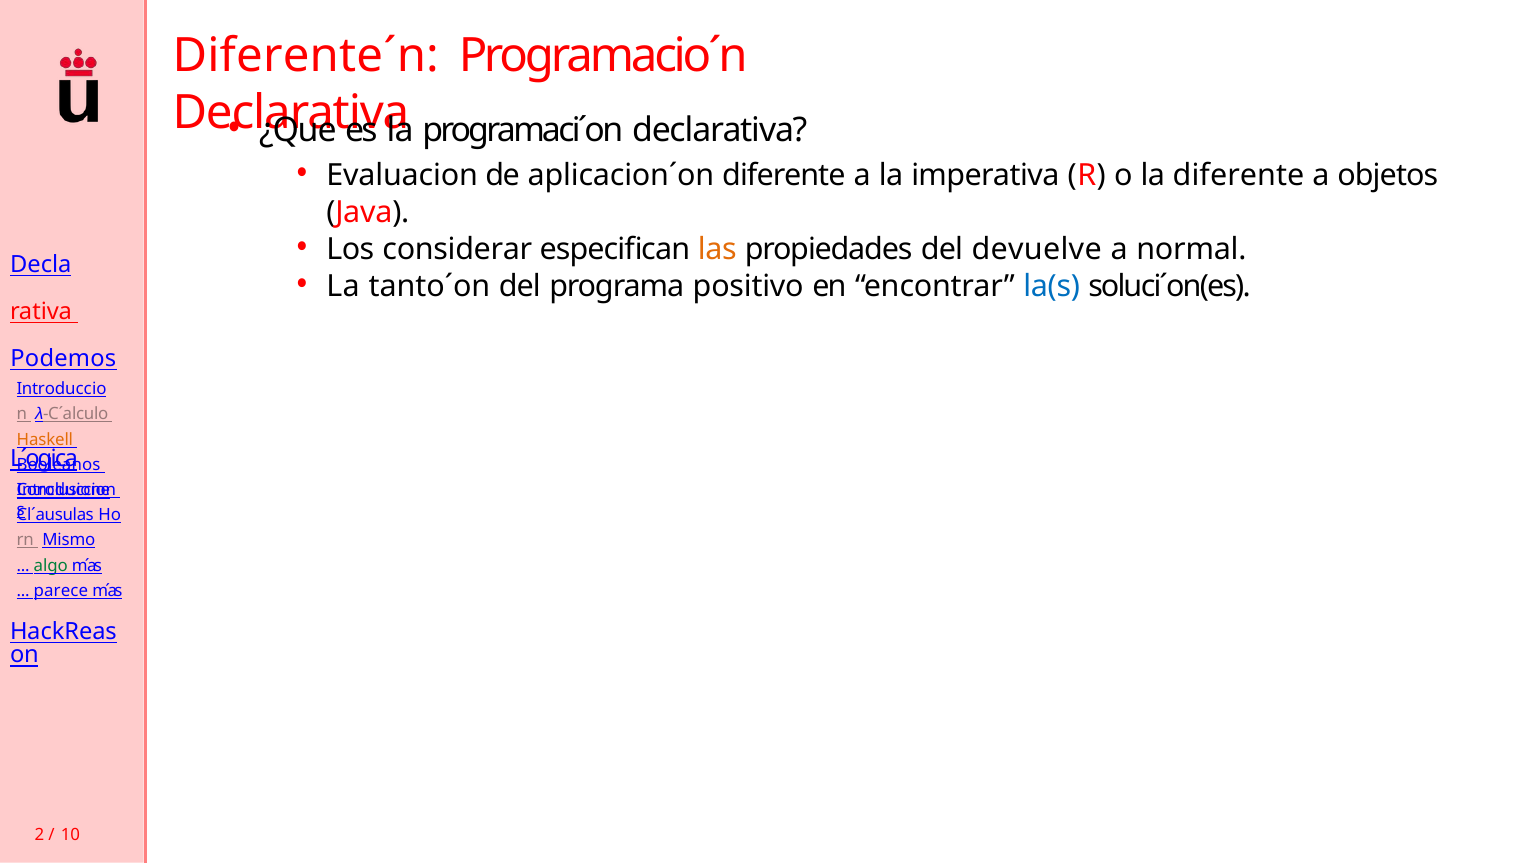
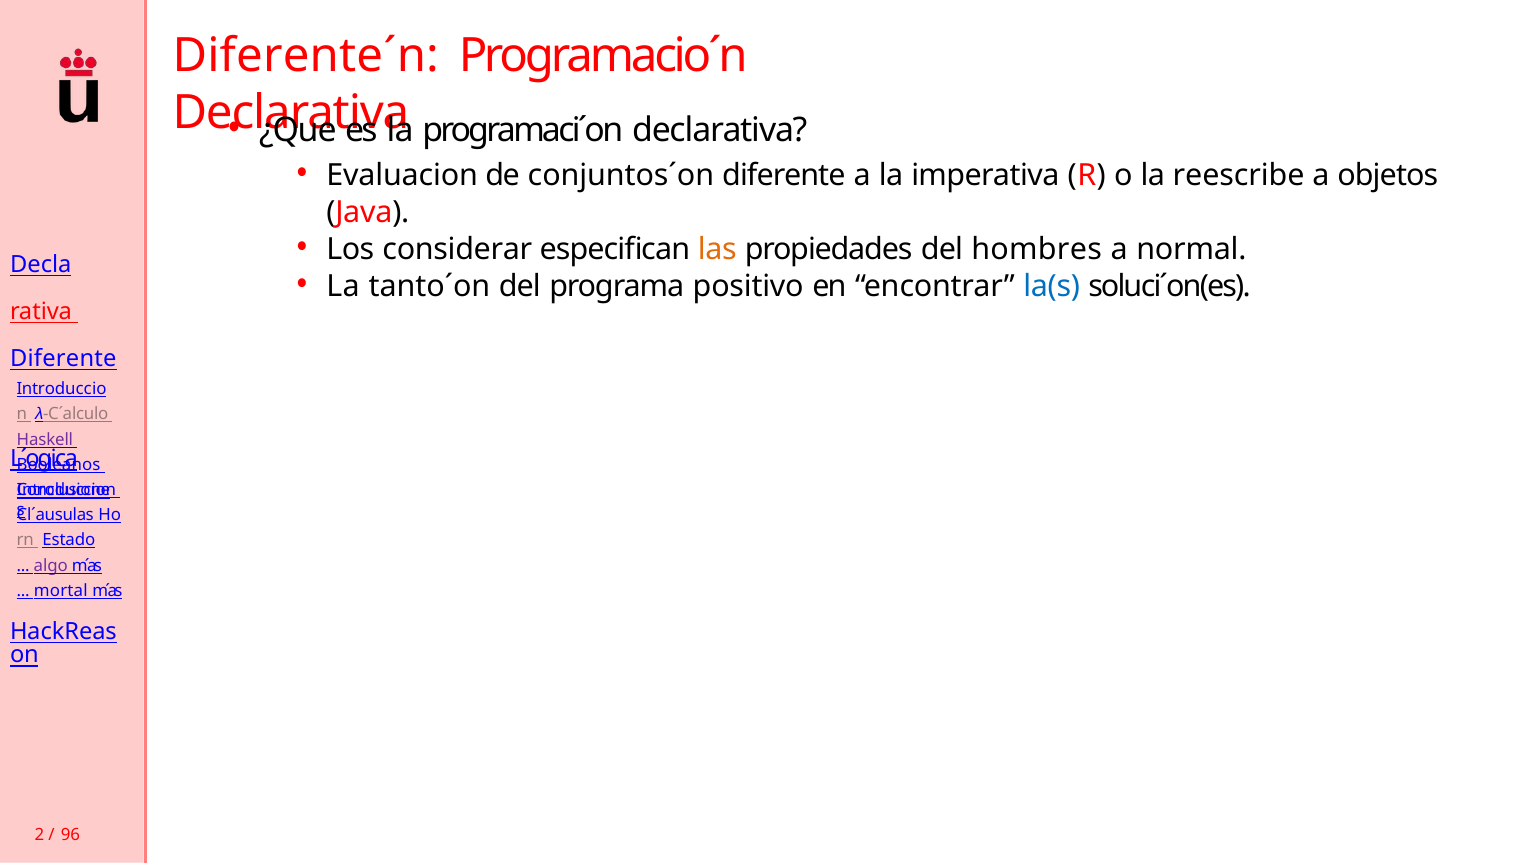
aplicacion´on: aplicacion´on -> conjuntos´on (621, 175)
la diferente: diferente -> reescribe (1239, 175)
devuelve: devuelve -> hombres (1037, 249)
Podemos: Podemos -> Diferente (63, 358)
Haskell colour: orange -> purple (45, 440)
Mismo: Mismo -> Estado (69, 540)
algo colour: green -> purple (51, 566)
parece: parece -> mortal (61, 591)
10: 10 -> 96 (71, 835)
